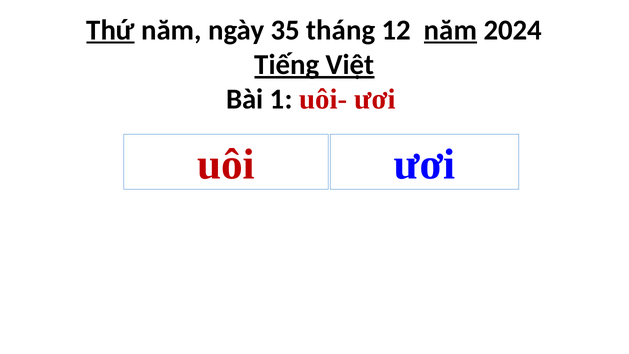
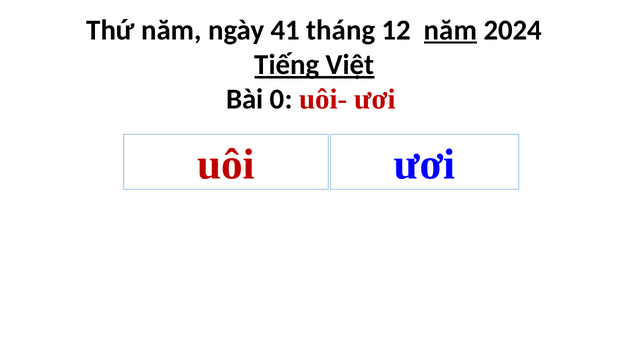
Thứ underline: present -> none (110, 30)
35: 35 -> 41 (285, 30)
1: 1 -> 0 (281, 99)
